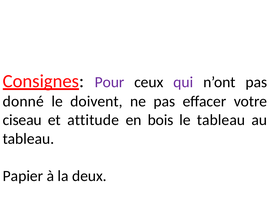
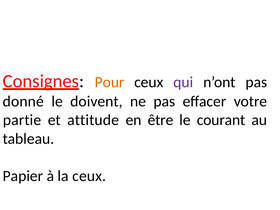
Pour colour: purple -> orange (110, 82)
ciseau: ciseau -> partie (22, 120)
bois: bois -> être (161, 120)
le tableau: tableau -> courant (221, 120)
la deux: deux -> ceux (89, 176)
